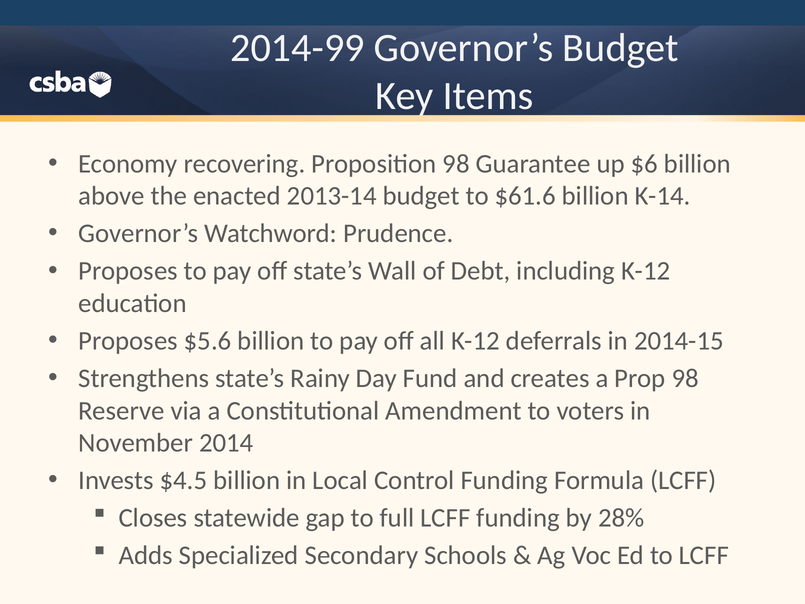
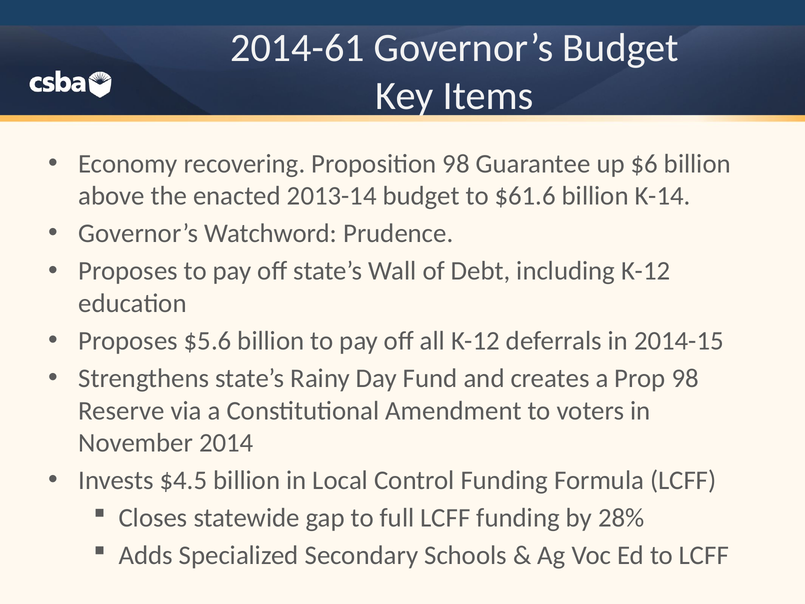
2014-99: 2014-99 -> 2014-61 (297, 48)
